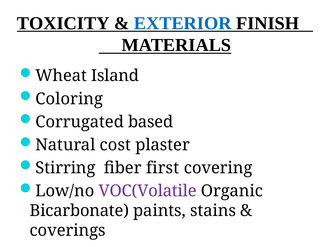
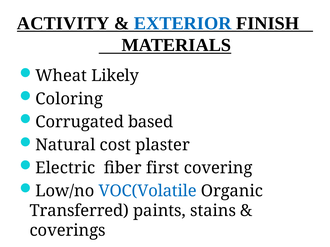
TOXICITY: TOXICITY -> ACTIVITY (63, 23)
Island: Island -> Likely (115, 76)
Stirring: Stirring -> Electric (65, 168)
VOC(Volatile colour: purple -> blue (148, 191)
Bicarbonate: Bicarbonate -> Transferred (79, 211)
